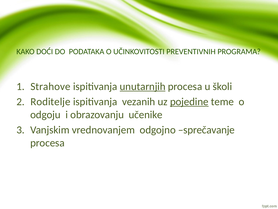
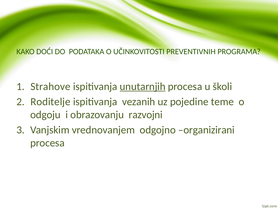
pojedine underline: present -> none (189, 101)
učenike: učenike -> razvojni (146, 114)
sprečavanje: sprečavanje -> organizirani (206, 130)
